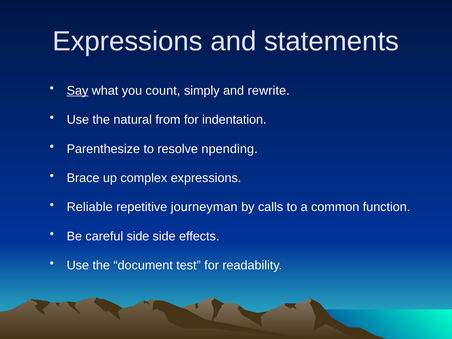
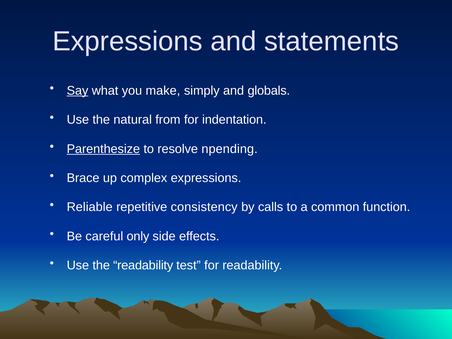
count: count -> make (163, 91)
rewrite: rewrite -> globals (269, 91)
Parenthesize underline: none -> present (103, 149)
journeyman: journeyman -> consistency (204, 207)
careful side: side -> only (138, 236)
the document: document -> readability (143, 265)
